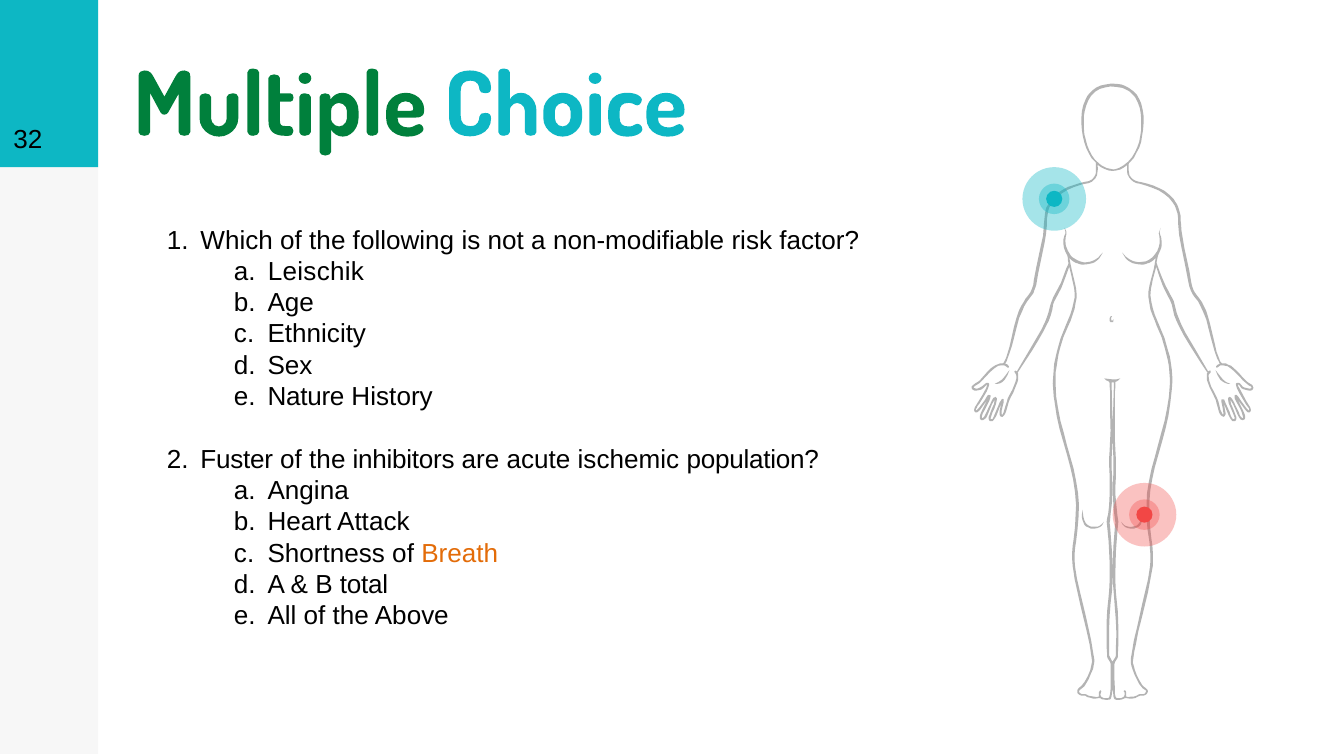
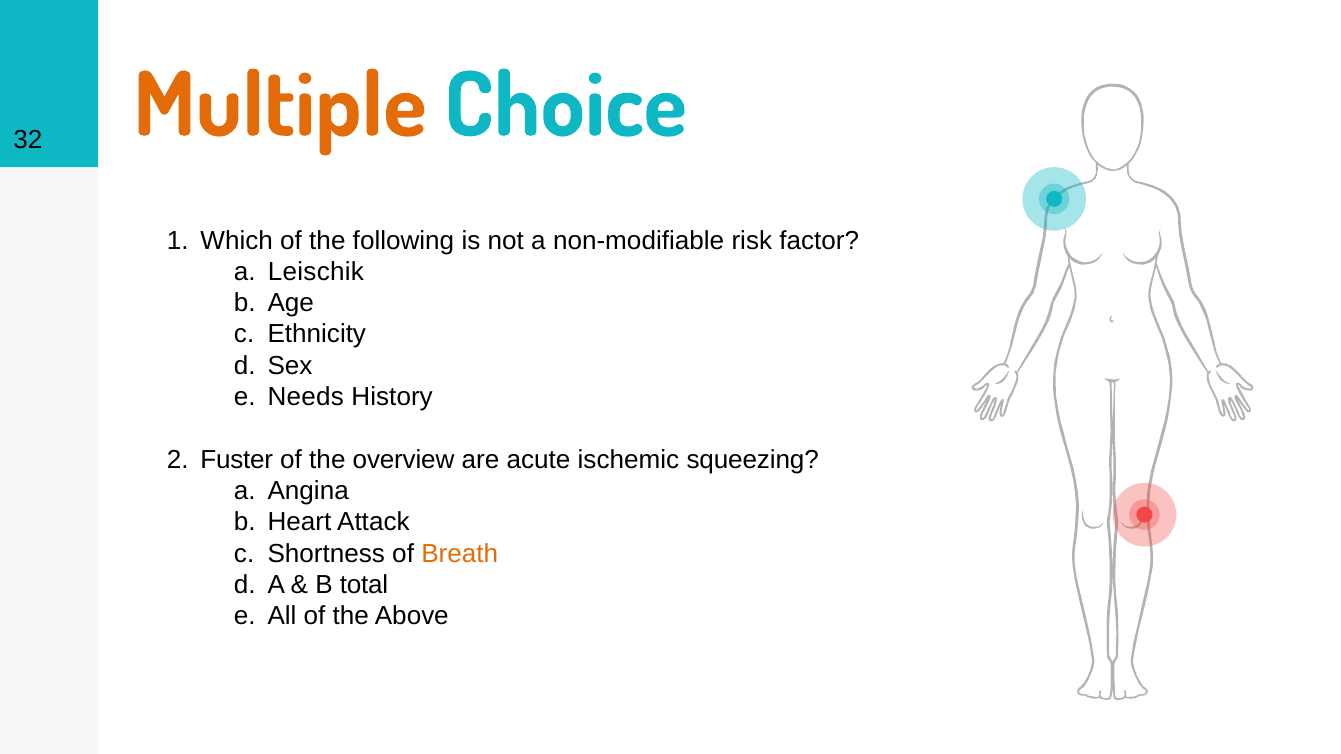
Multiple colour: green -> orange (280, 106)
Nature: Nature -> Needs (306, 397)
inhibitors: inhibitors -> overview (404, 460)
population: population -> squeezing (753, 460)
